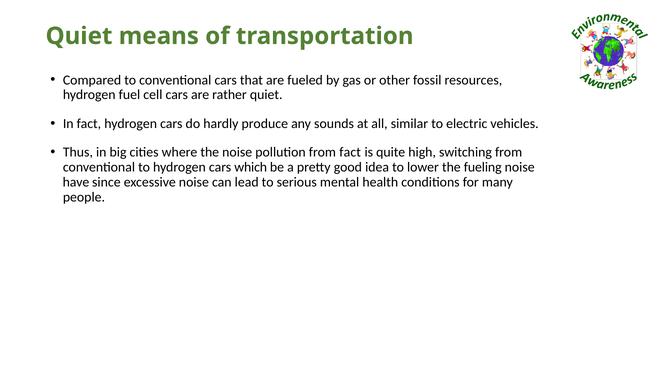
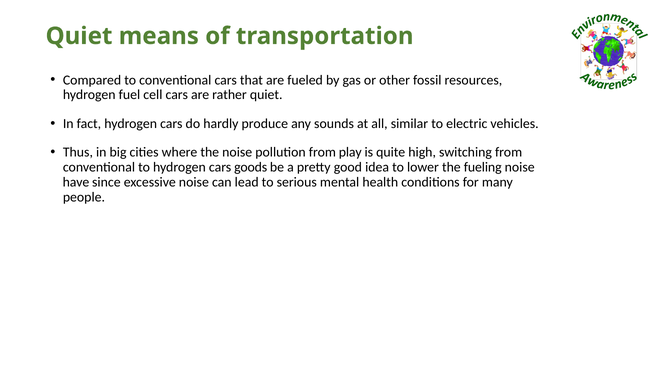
from fact: fact -> play (350, 152)
which: which -> goods (251, 167)
